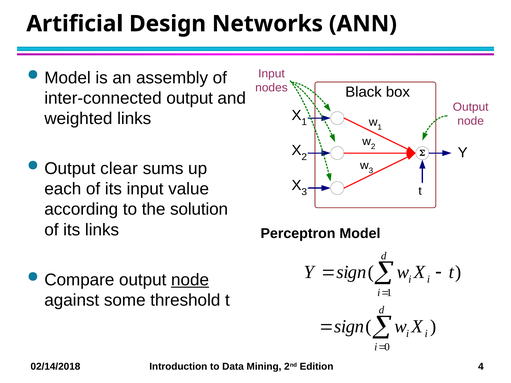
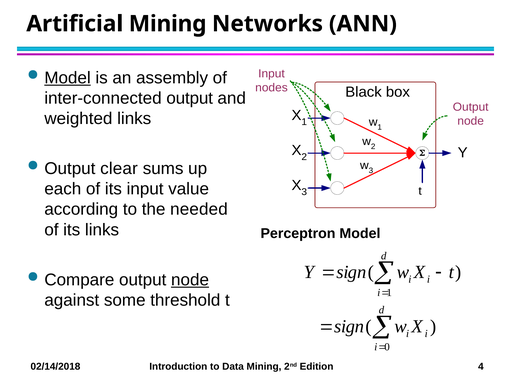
Artificial Design: Design -> Mining (168, 24)
Model underline: none -> present (68, 78)
solution: solution -> needed (199, 210)
